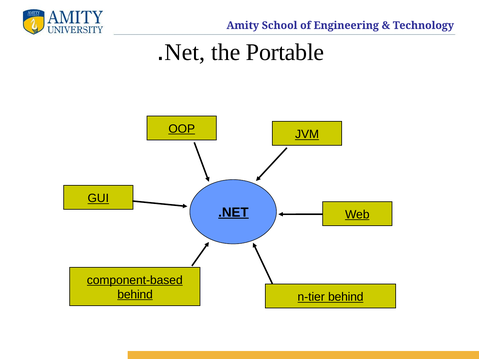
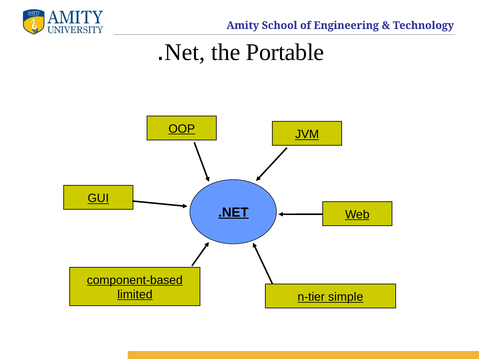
behind: behind -> limited (135, 295)
n-tier behind: behind -> simple (346, 297)
